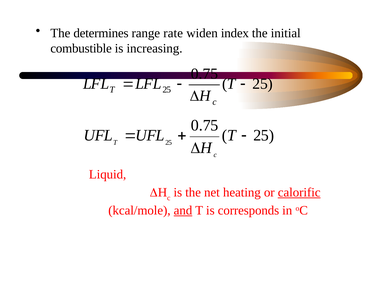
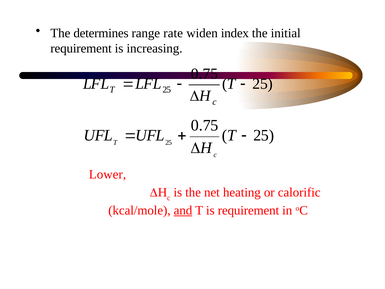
combustible: combustible -> requirement (81, 48)
Liquid: Liquid -> Lower (108, 174)
calorific underline: present -> none (299, 192)
is corresponds: corresponds -> requirement (248, 210)
